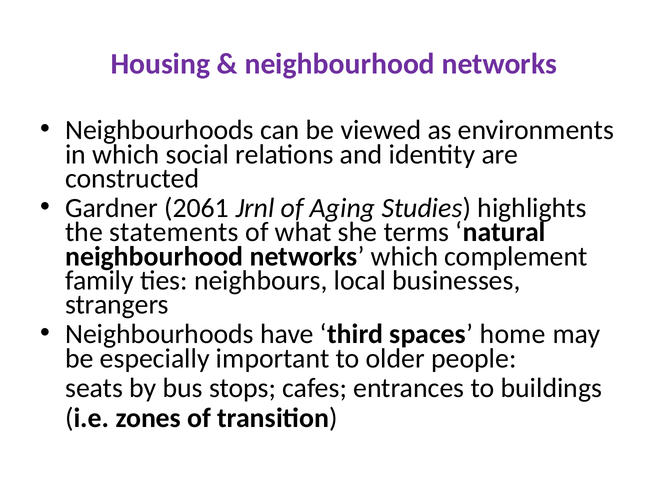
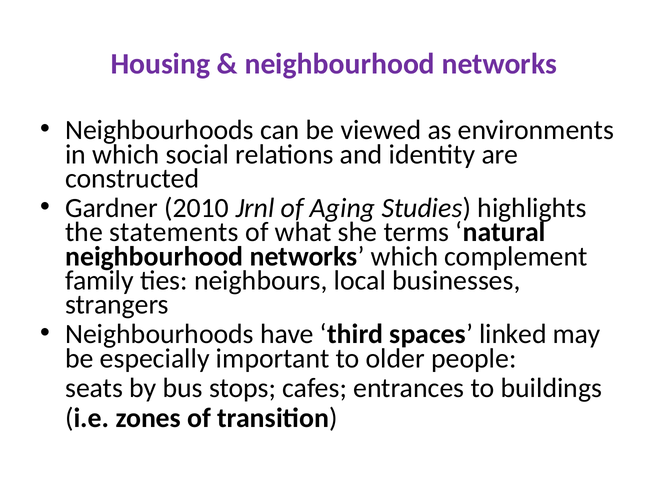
2061: 2061 -> 2010 (197, 208)
home: home -> linked (513, 334)
